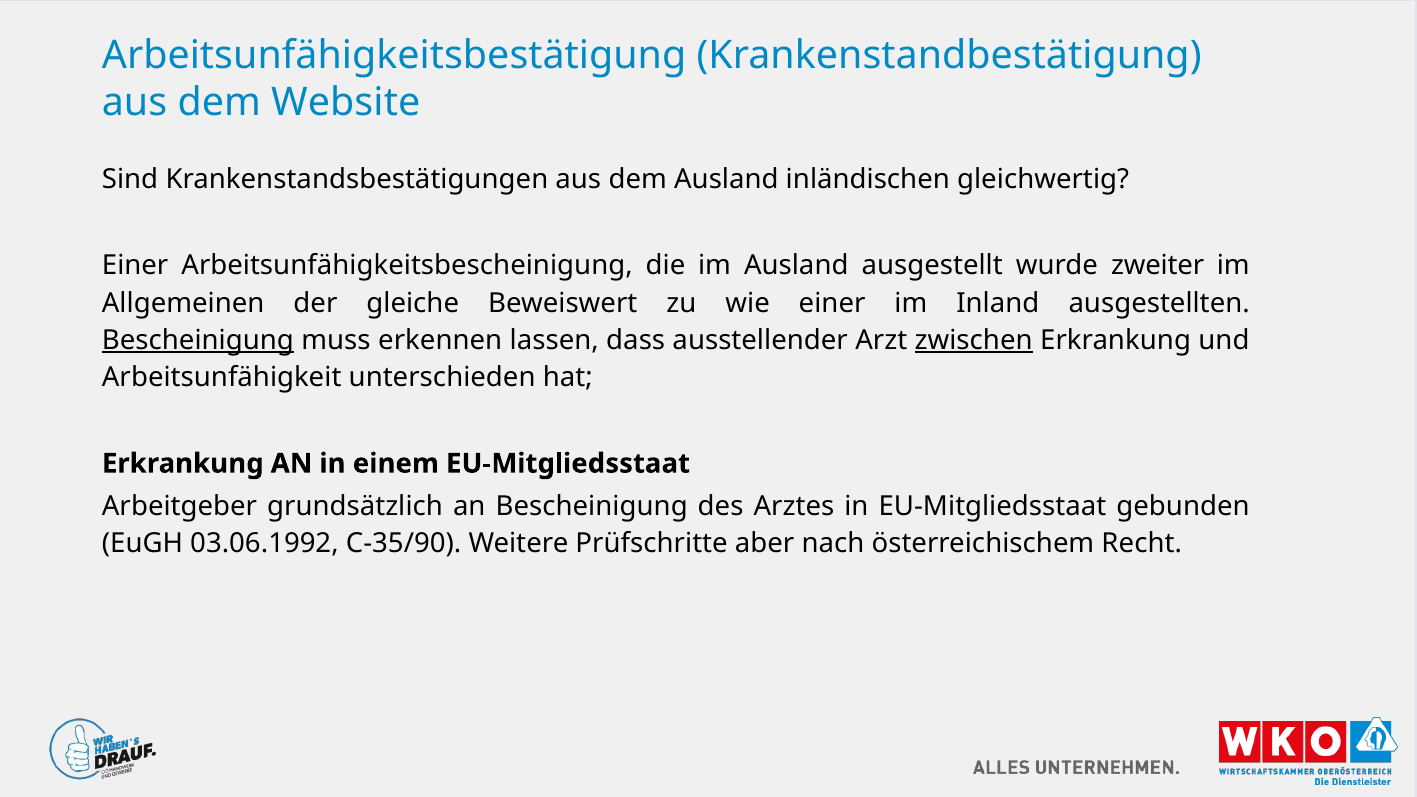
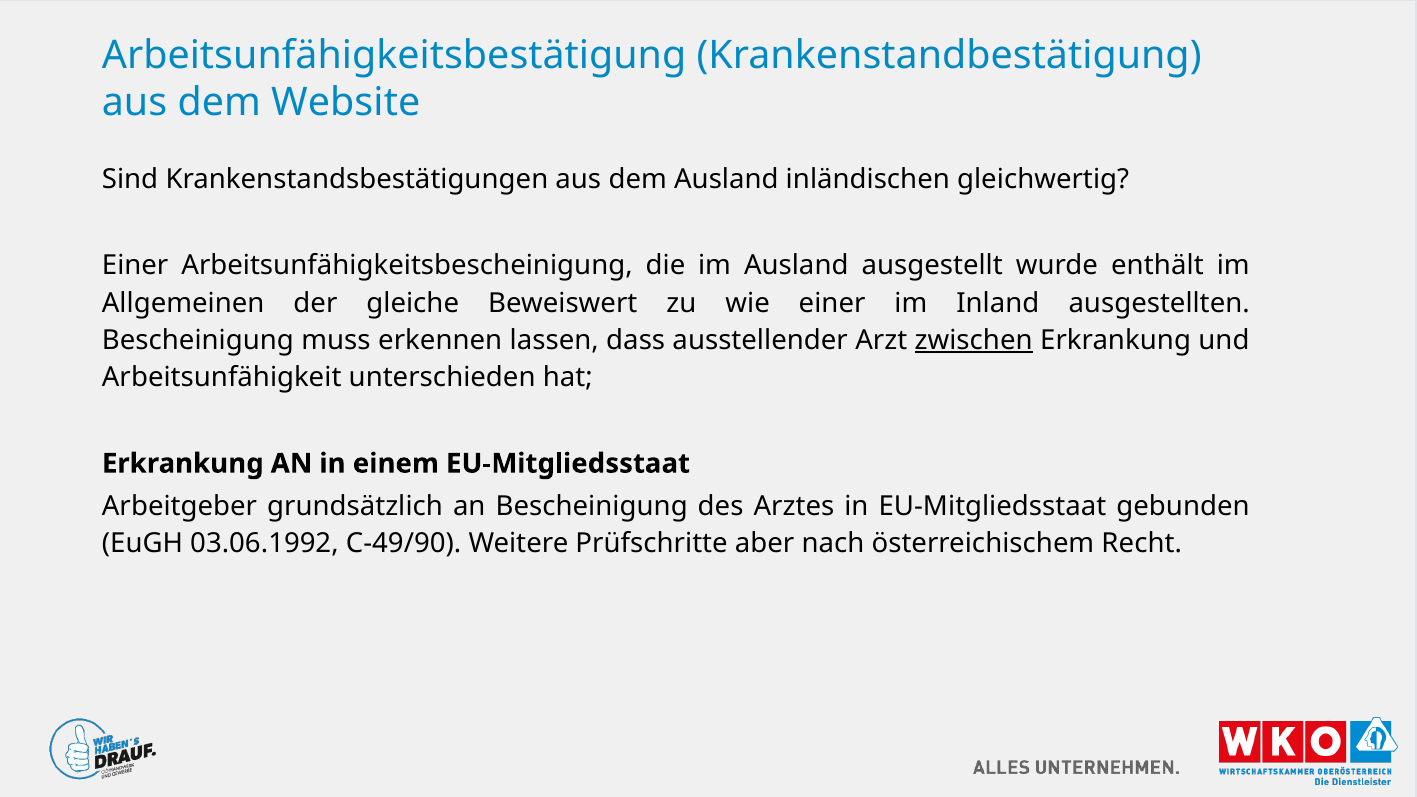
zweiter: zweiter -> enthält (1157, 266)
Bescheinigung underline: present -> none (198, 340)
C-35/90: C-35/90 -> C-49/90 (404, 544)
